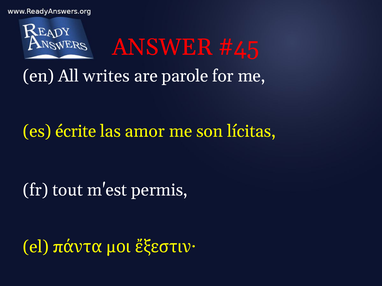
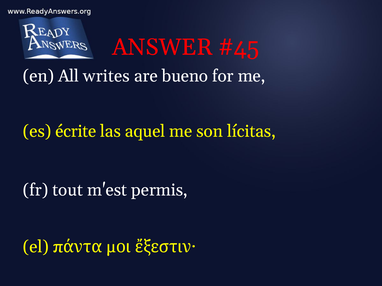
parole: parole -> bueno (185, 76)
amor: amor -> aquel (145, 131)
